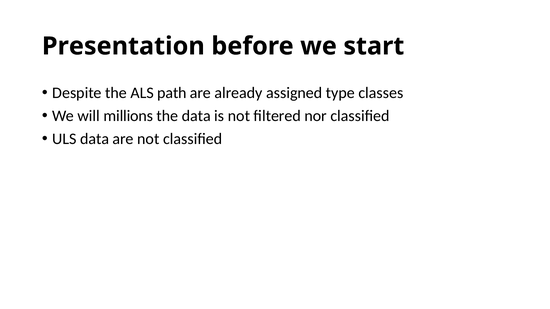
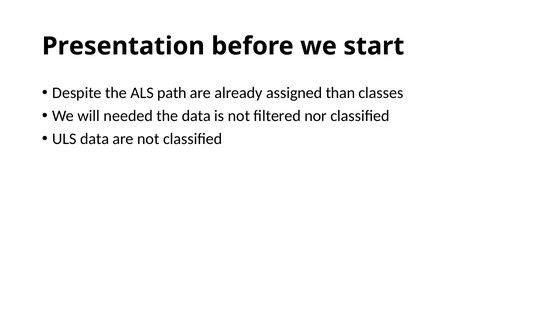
type: type -> than (340, 93)
millions: millions -> needed (128, 116)
